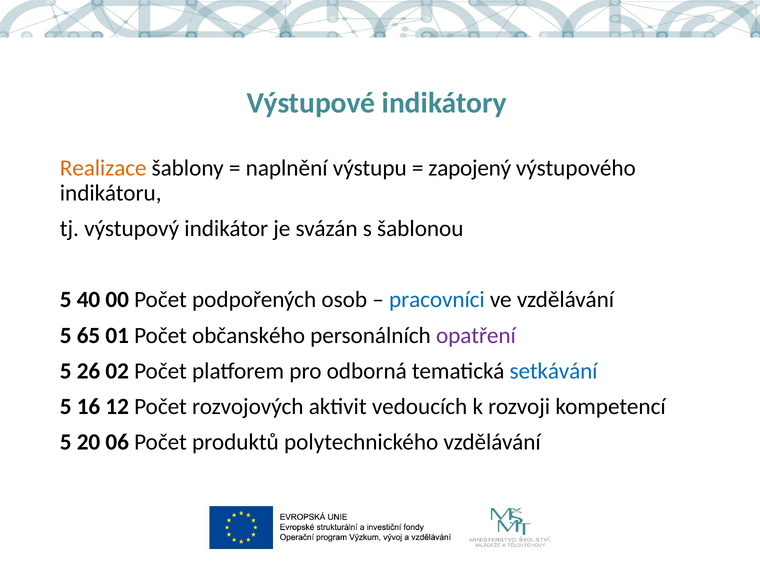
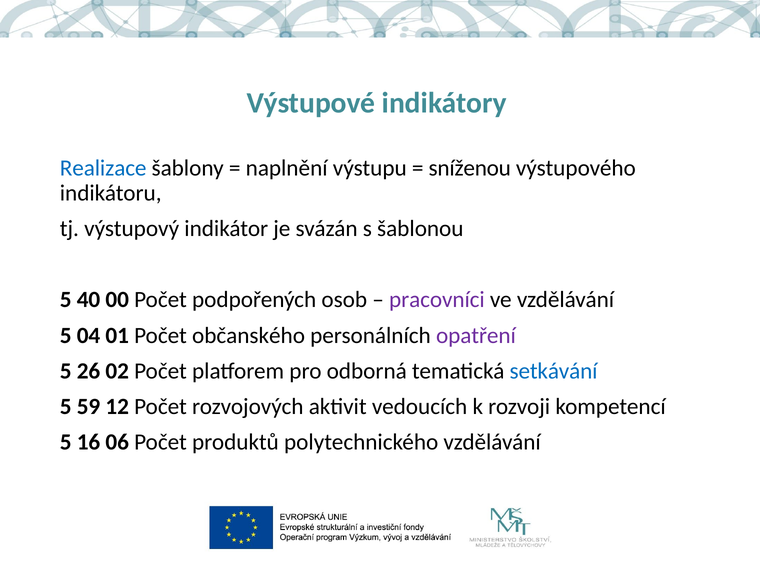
Realizace colour: orange -> blue (103, 168)
zapojený: zapojený -> sníženou (470, 168)
pracovníci colour: blue -> purple (437, 300)
65: 65 -> 04 (89, 335)
16: 16 -> 59 (89, 407)
20: 20 -> 16 (89, 442)
